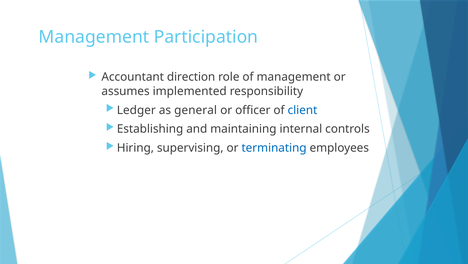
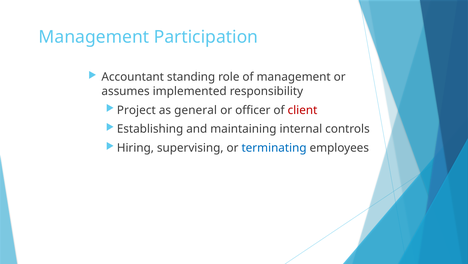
direction: direction -> standing (191, 77)
Ledger: Ledger -> Project (136, 110)
client colour: blue -> red (302, 110)
